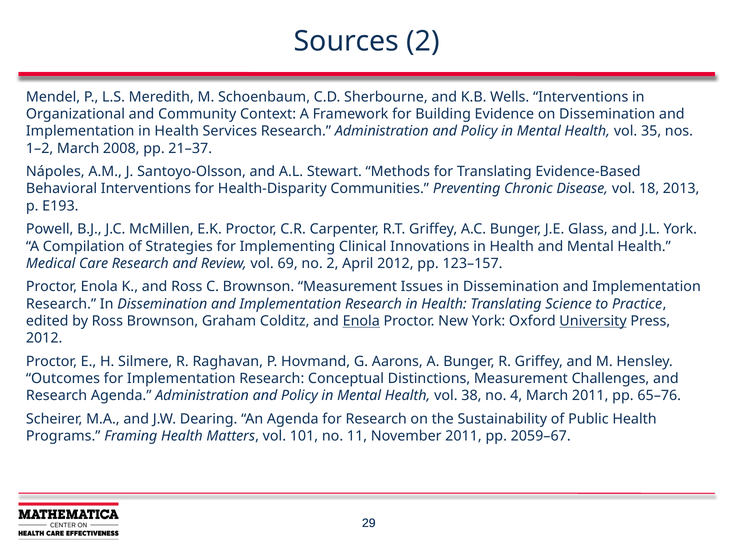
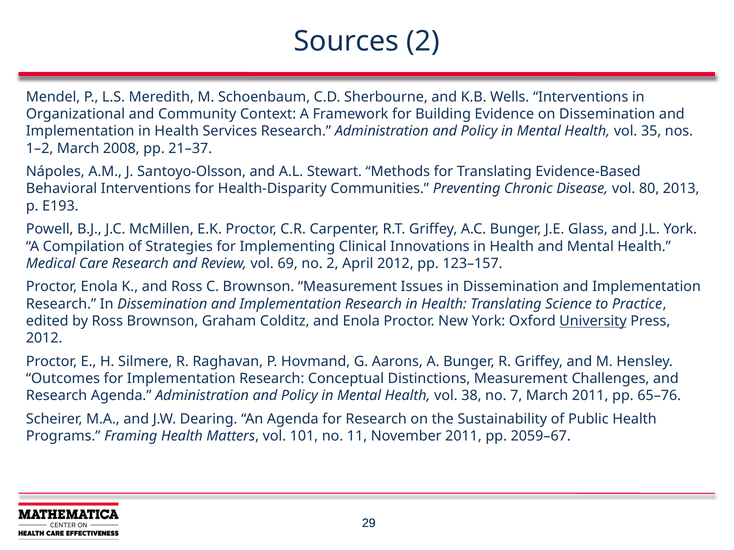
18: 18 -> 80 (649, 189)
Enola underline: present -> none (361, 321)
4: 4 -> 7 (516, 396)
